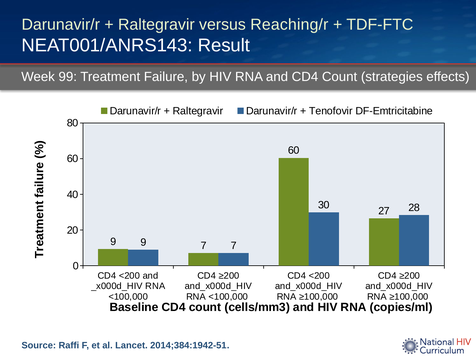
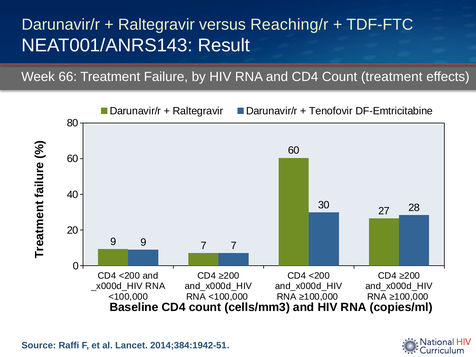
99: 99 -> 66 (68, 77)
Count strategies: strategies -> treatment (392, 77)
